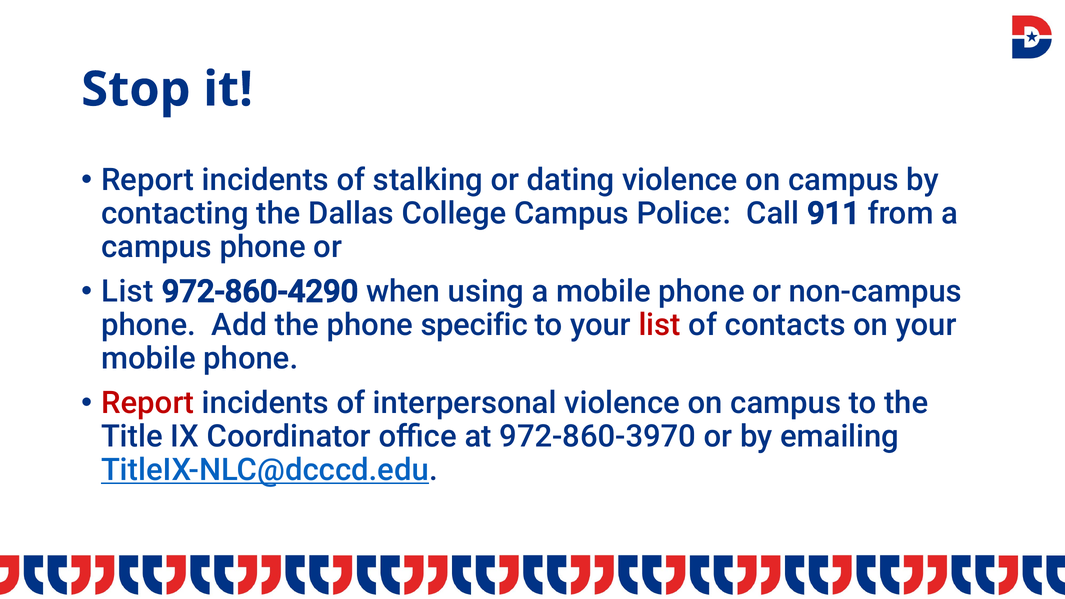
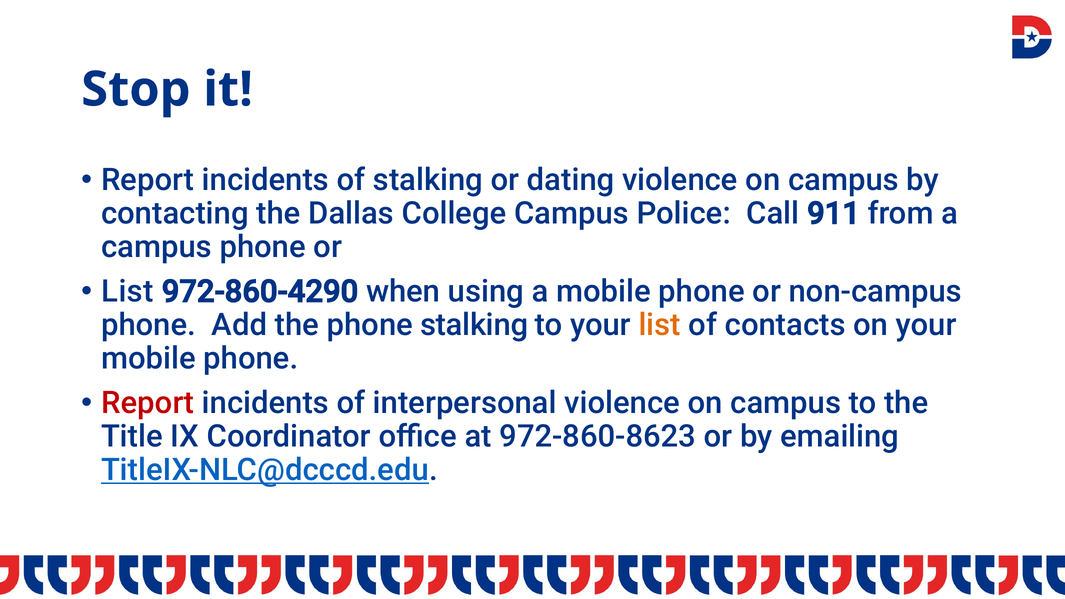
phone specific: specific -> stalking (474, 325)
list colour: red -> orange (660, 325)
972-860-3970: 972-860-3970 -> 972-860-8623 (598, 437)
